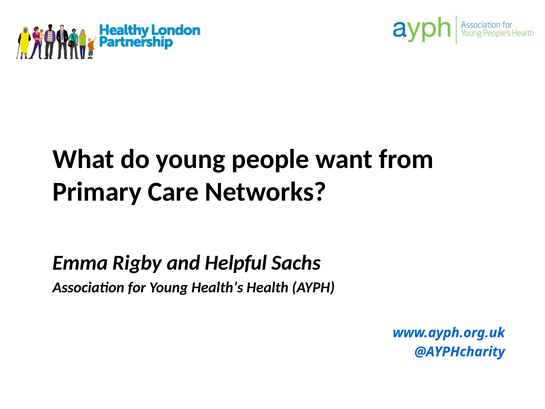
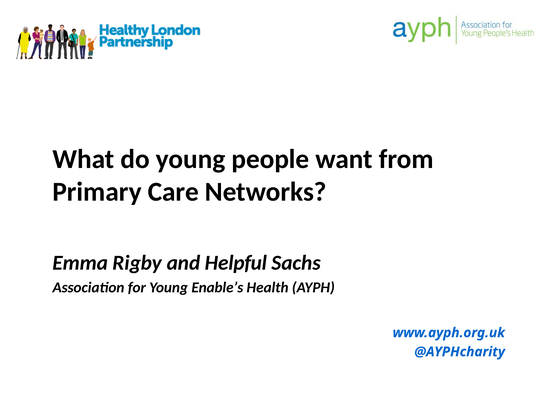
Health’s: Health’s -> Enable’s (217, 287)
